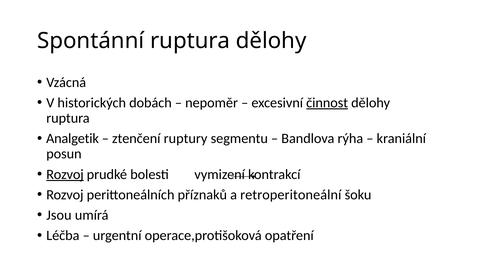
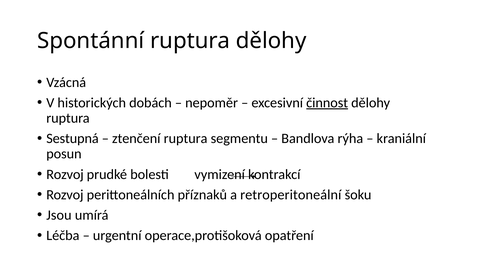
Analgetik: Analgetik -> Sestupná (72, 139)
ztenčení ruptury: ruptury -> ruptura (186, 139)
Rozvoj underline: present -> none (65, 174)
